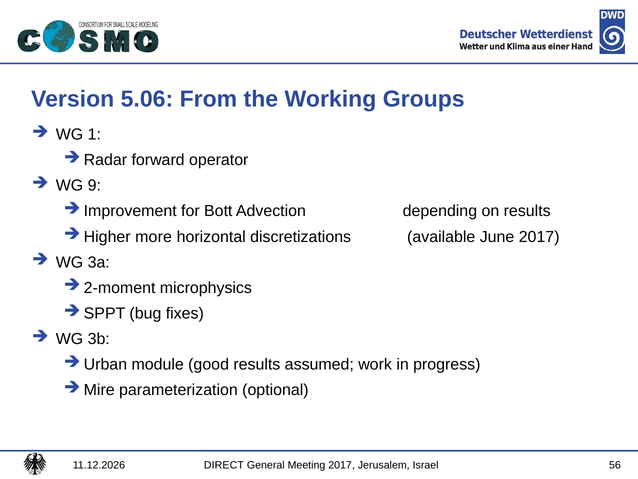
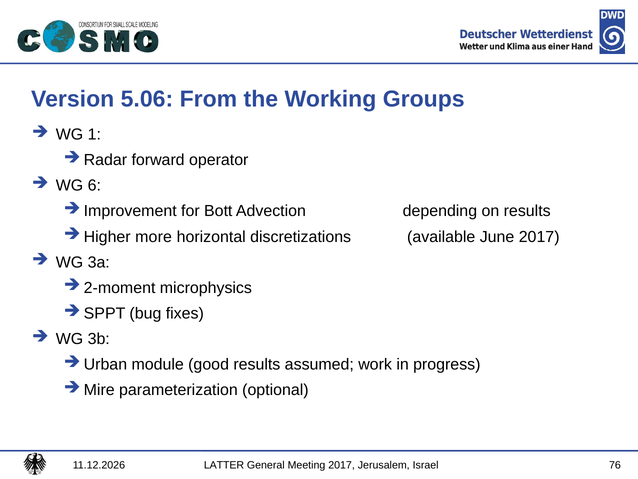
9: 9 -> 6 (94, 185)
DIRECT: DIRECT -> LATTER (224, 465)
56: 56 -> 76 (615, 465)
